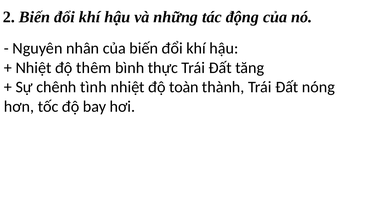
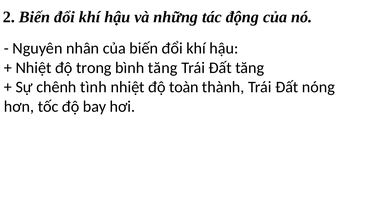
thêm: thêm -> trong (94, 68)
bình thực: thực -> tăng (163, 68)
